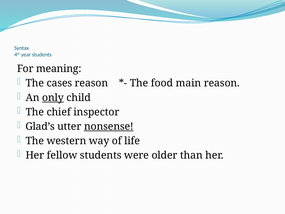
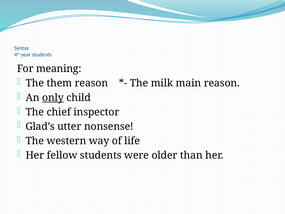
cases: cases -> them (59, 83)
food: food -> milk (162, 83)
nonsense underline: present -> none (109, 126)
